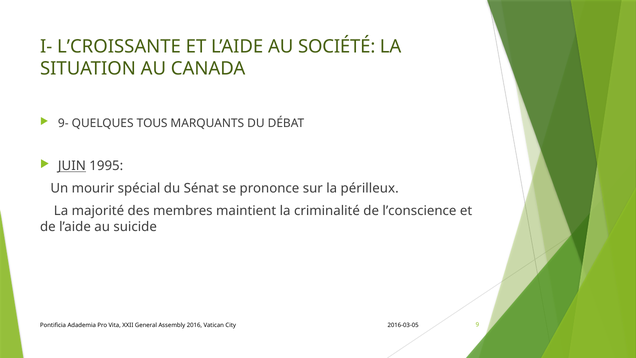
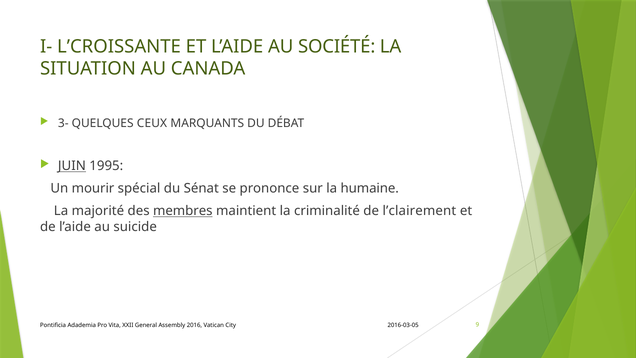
9-: 9- -> 3- (63, 123)
TOUS: TOUS -> CEUX (152, 123)
périlleux: périlleux -> humaine (370, 188)
membres underline: none -> present (183, 211)
l’conscience: l’conscience -> l’clairement (419, 211)
